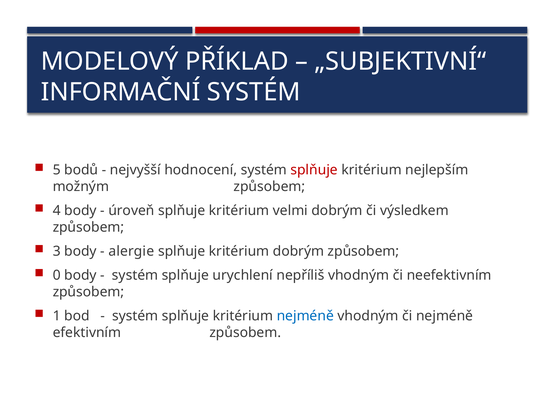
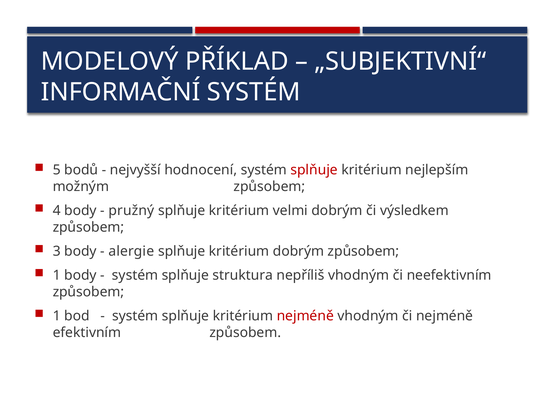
úroveň: úroveň -> pružný (131, 211)
0: 0 -> 1 (57, 275)
urychlení: urychlení -> struktura (243, 275)
nejméně colour: blue -> red (305, 316)
